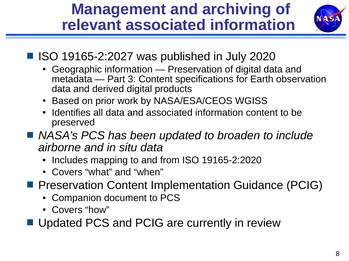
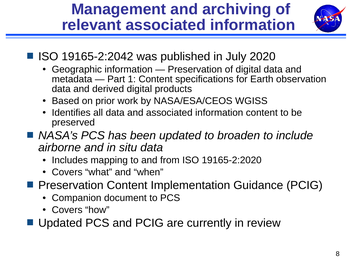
19165-2:2027: 19165-2:2027 -> 19165-2:2042 (97, 57)
3: 3 -> 1 (132, 79)
